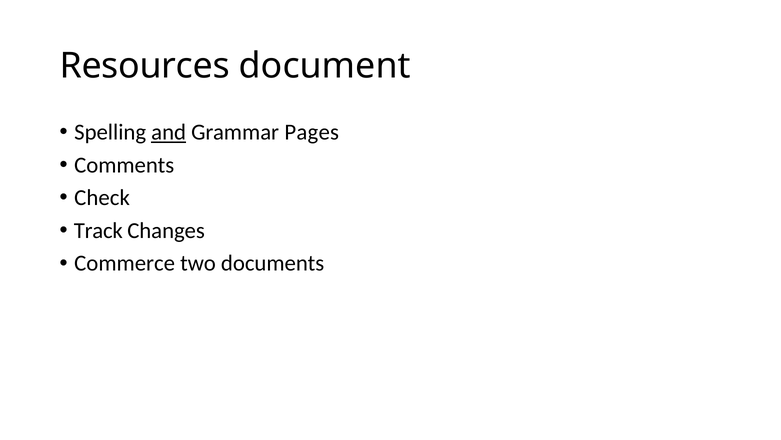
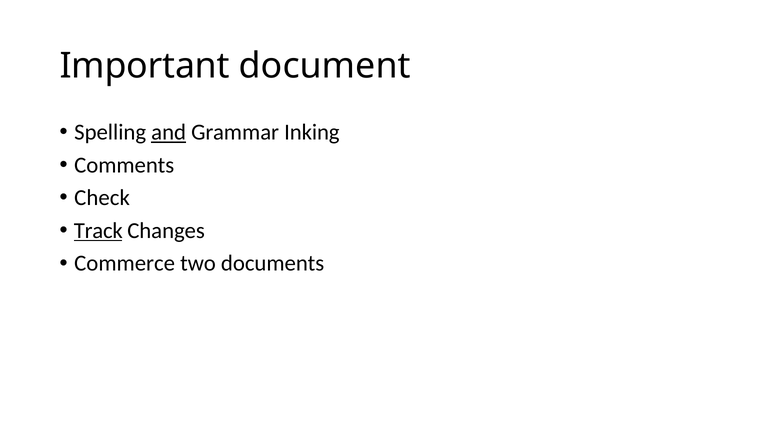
Resources: Resources -> Important (145, 66)
Pages: Pages -> Inking (312, 132)
Track underline: none -> present (98, 230)
